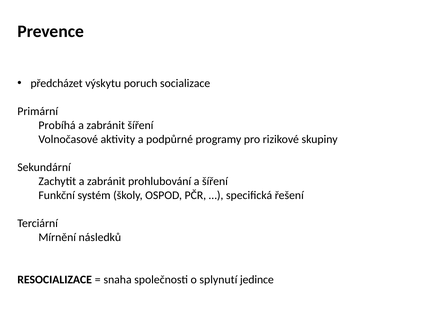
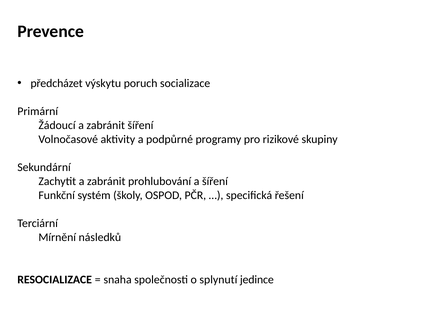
Probíhá: Probíhá -> Žádoucí (57, 126)
